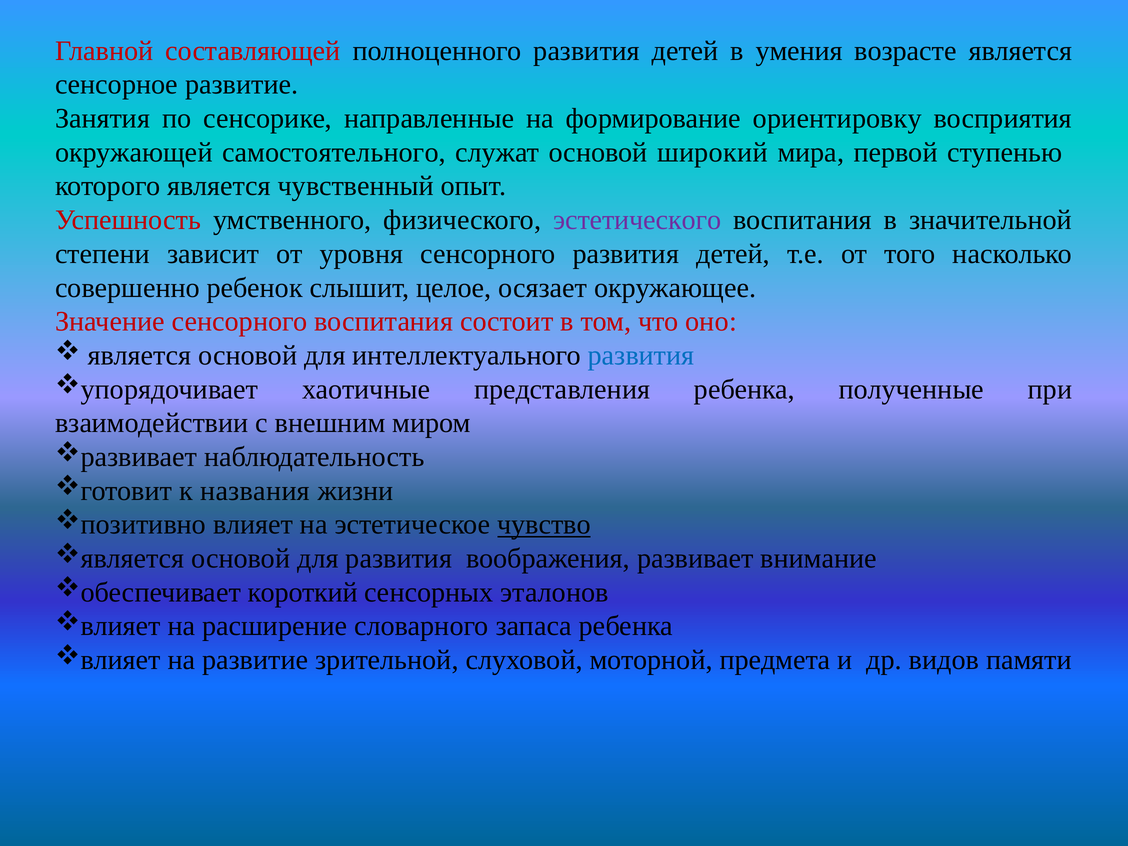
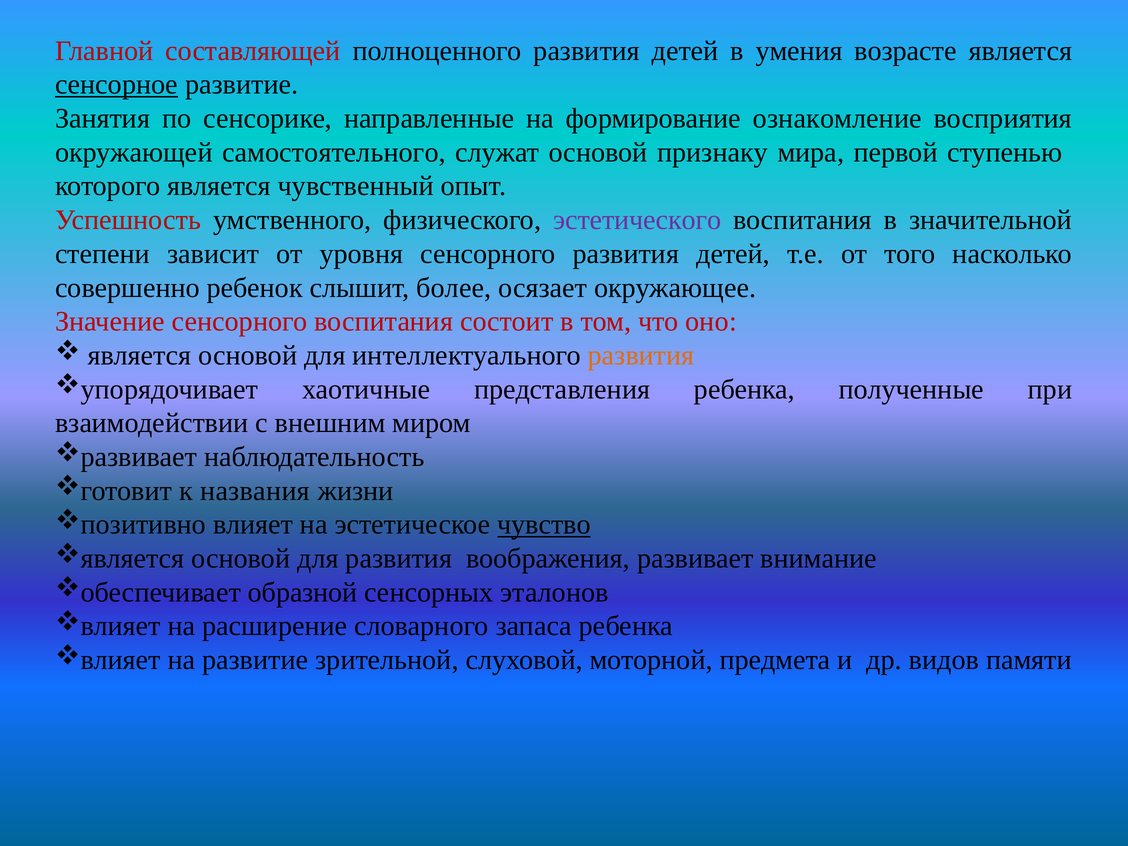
сенсорное underline: none -> present (117, 85)
ориентировку: ориентировку -> ознакомление (837, 119)
широкий: широкий -> признаку (713, 152)
целое: целое -> более (454, 288)
развития colour: blue -> orange (641, 355)
короткий: короткий -> образной (303, 592)
